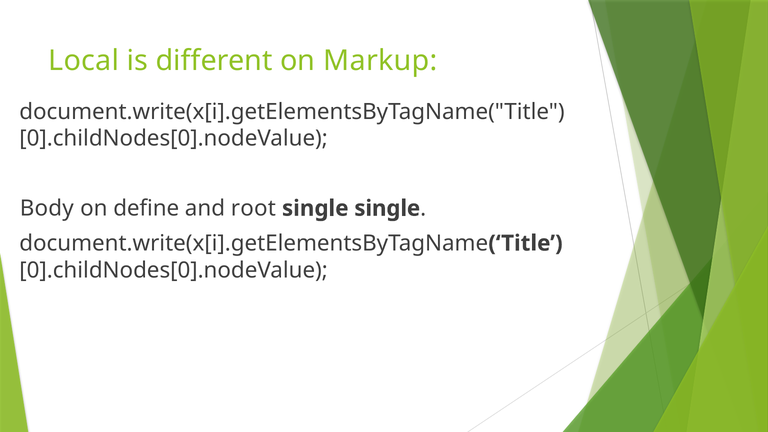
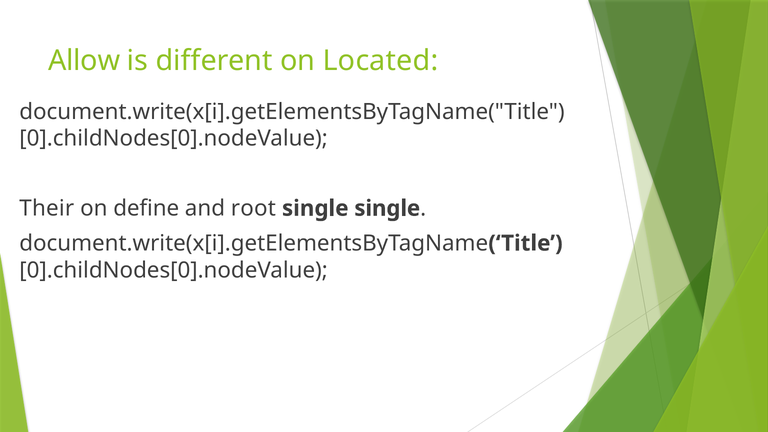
Local: Local -> Allow (84, 61)
Markup: Markup -> Located (380, 61)
Body: Body -> Their (47, 208)
